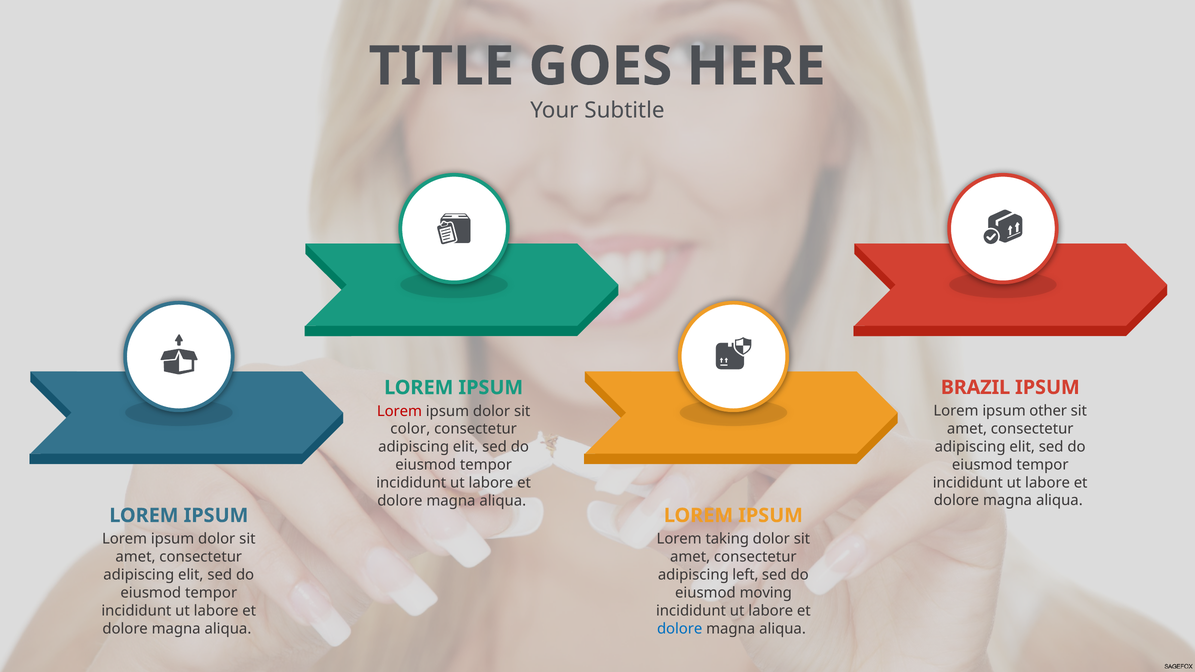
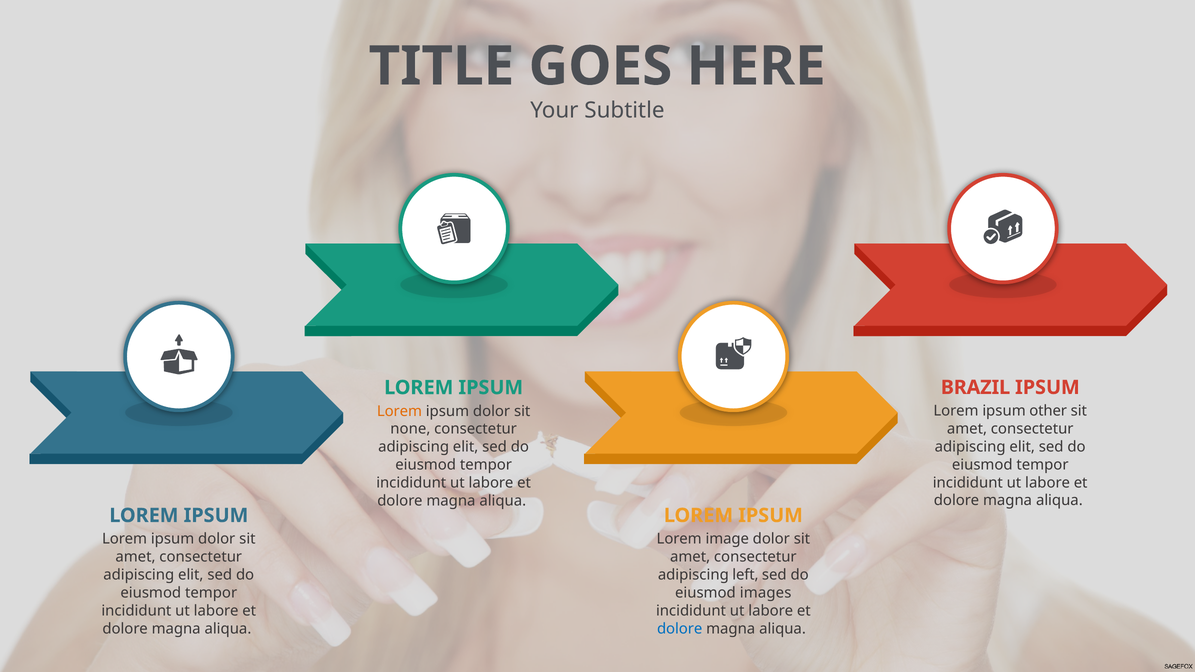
Lorem colour: red -> orange (399, 411)
color: color -> none (410, 429)
taking: taking -> image (727, 539)
moving: moving -> images (766, 593)
